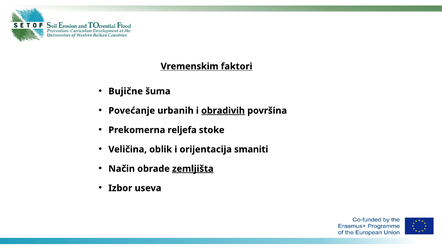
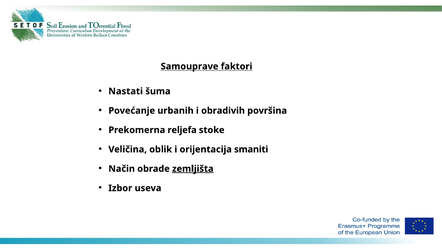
Vremenskim: Vremenskim -> Samouprave (190, 66)
Bujične: Bujične -> Nastati (126, 91)
obradivih underline: present -> none (223, 110)
